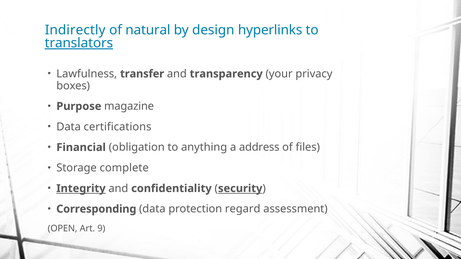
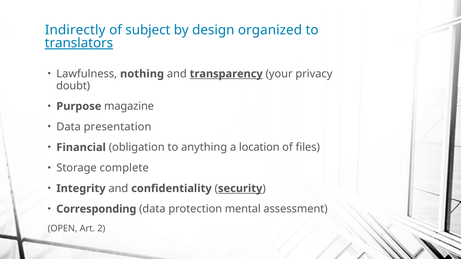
natural: natural -> subject (148, 30)
hyperlinks: hyperlinks -> organized (270, 30)
transfer: transfer -> nothing (142, 74)
transparency underline: none -> present (226, 74)
boxes: boxes -> doubt (73, 86)
certifications: certifications -> presentation (118, 127)
address: address -> location (259, 148)
Integrity underline: present -> none (81, 189)
regard: regard -> mental (243, 209)
9: 9 -> 2 (101, 229)
